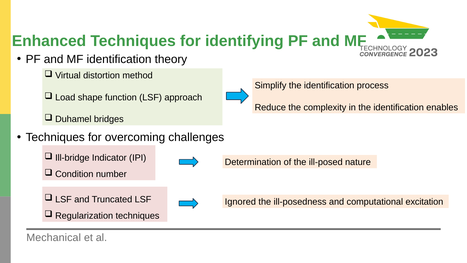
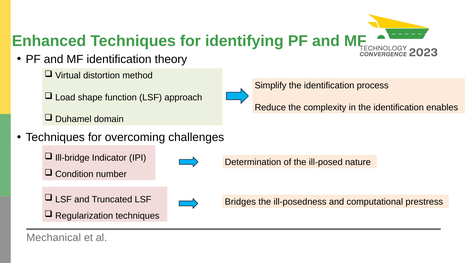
bridges: bridges -> domain (109, 119)
Ignored: Ignored -> Bridges (240, 202)
excitation: excitation -> prestress (424, 202)
